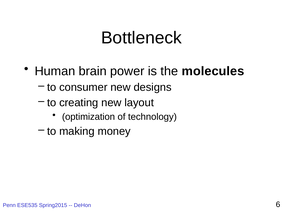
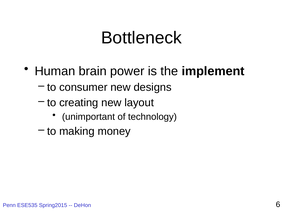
molecules: molecules -> implement (213, 71)
optimization: optimization -> unimportant (88, 117)
